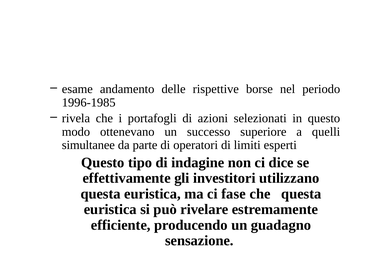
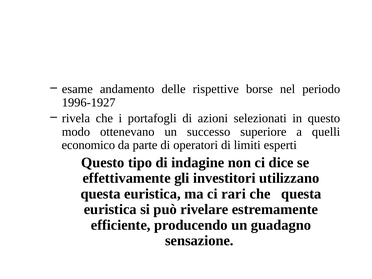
1996-1985: 1996-1985 -> 1996-1927 (89, 102)
simultanee: simultanee -> economico (88, 145)
fase: fase -> rari (234, 194)
